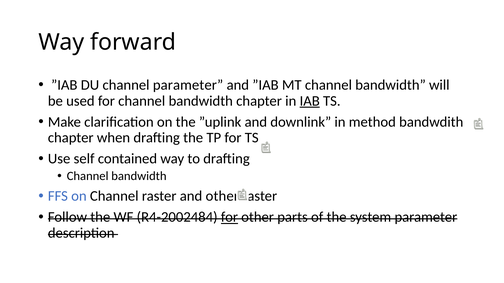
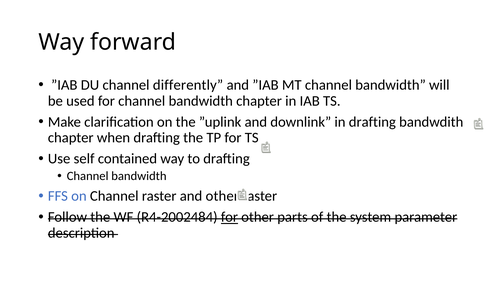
channel parameter: parameter -> differently (188, 85)
IAB underline: present -> none (310, 101)
in method: method -> drafting (372, 122)
